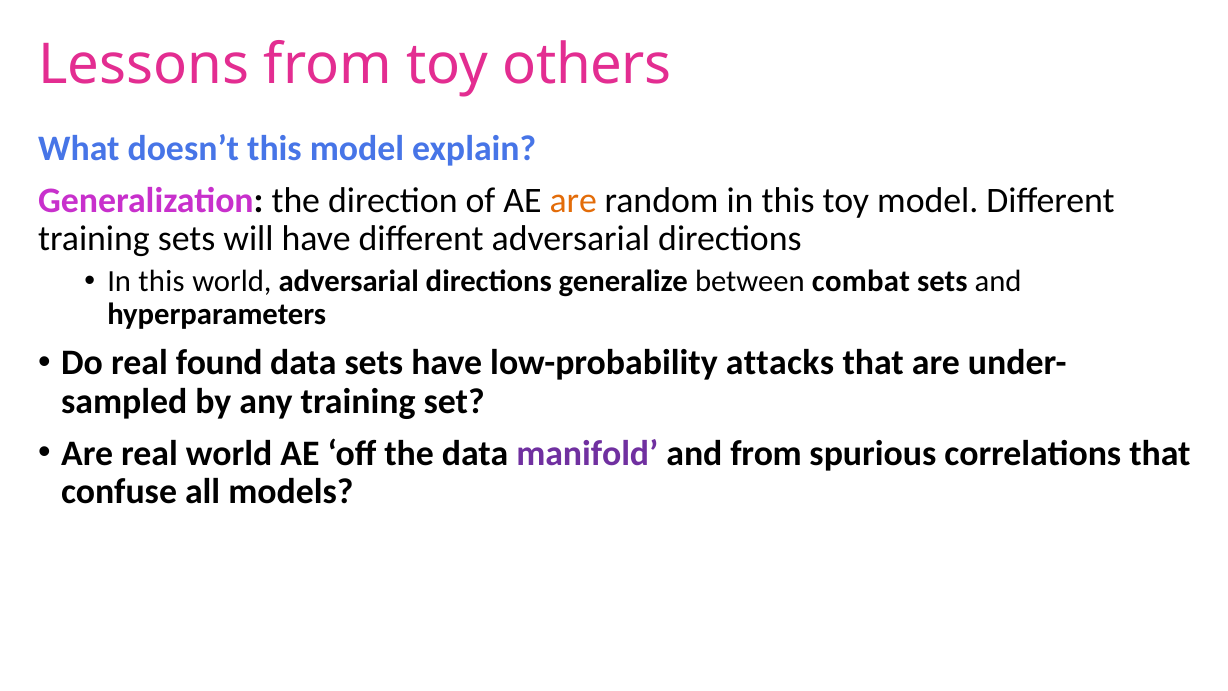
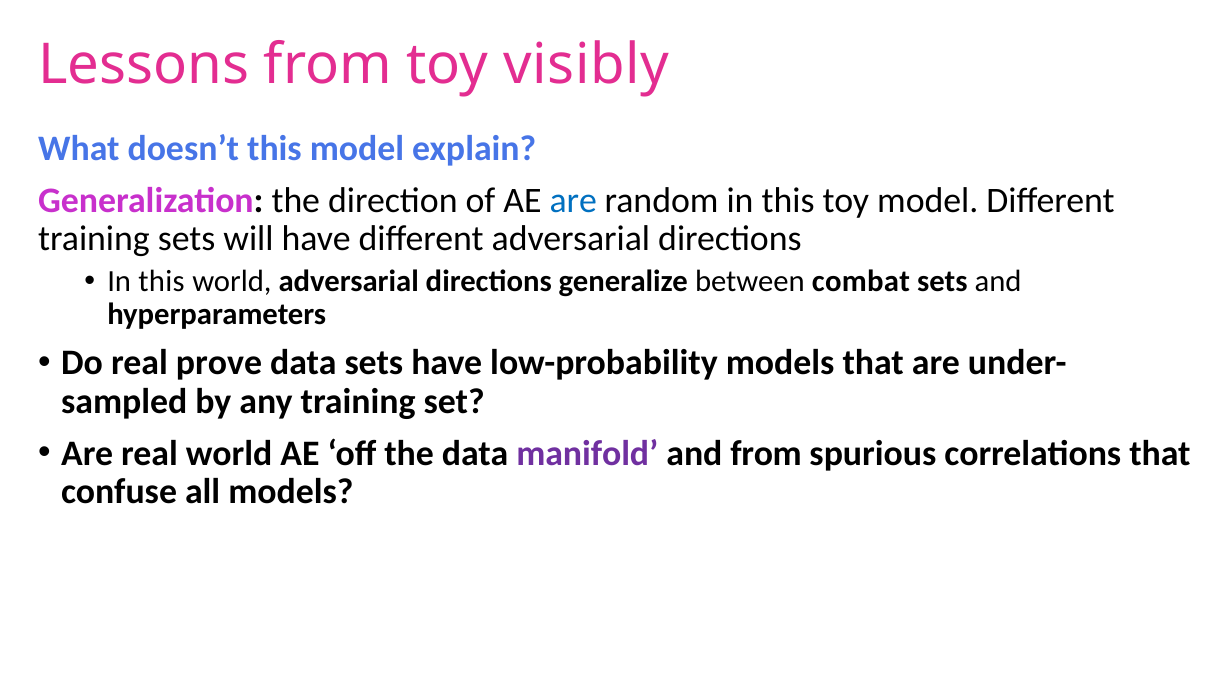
others: others -> visibly (587, 65)
are colour: orange -> blue (573, 200)
found: found -> prove (219, 363)
low-probability attacks: attacks -> models (780, 363)
